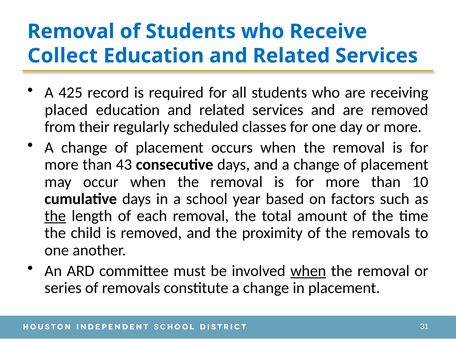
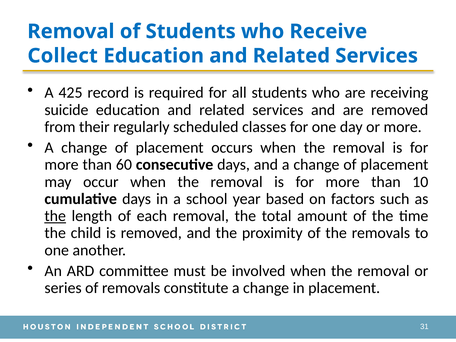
placed: placed -> suicide (66, 110)
43: 43 -> 60 (124, 165)
when underline: present -> none (308, 271)
